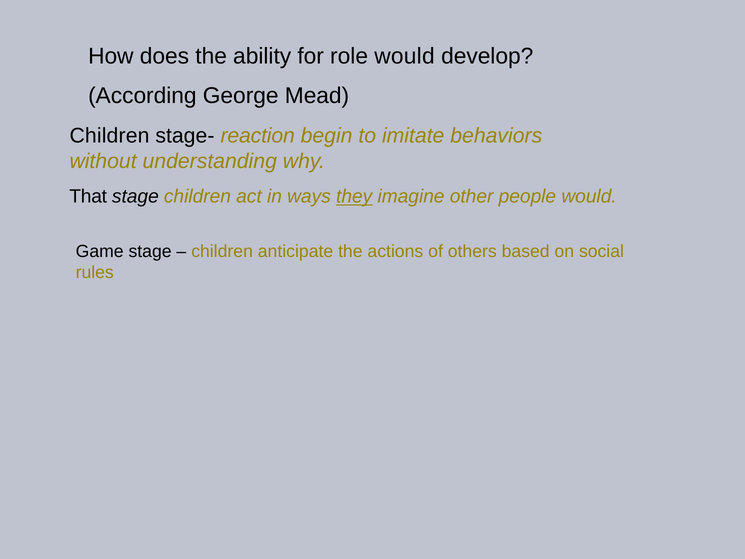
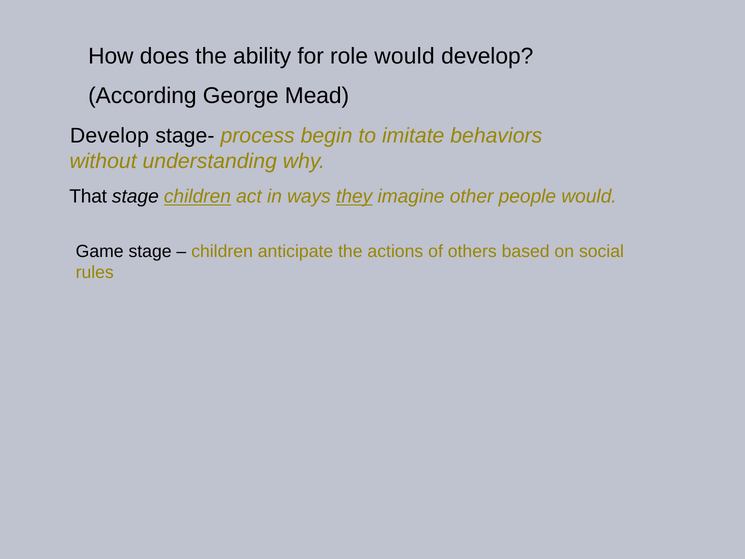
Children: Children -> Develop (109, 136)
reaction: reaction -> process (258, 136)
children underline: none -> present (197, 197)
